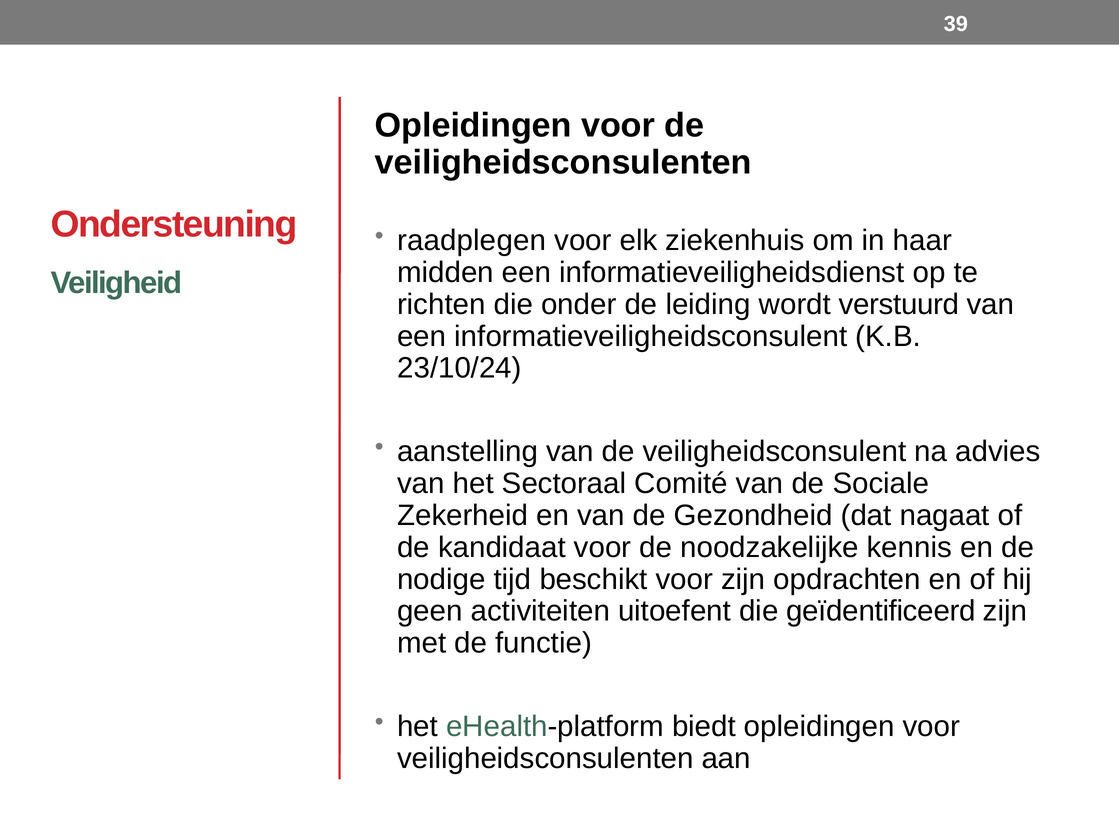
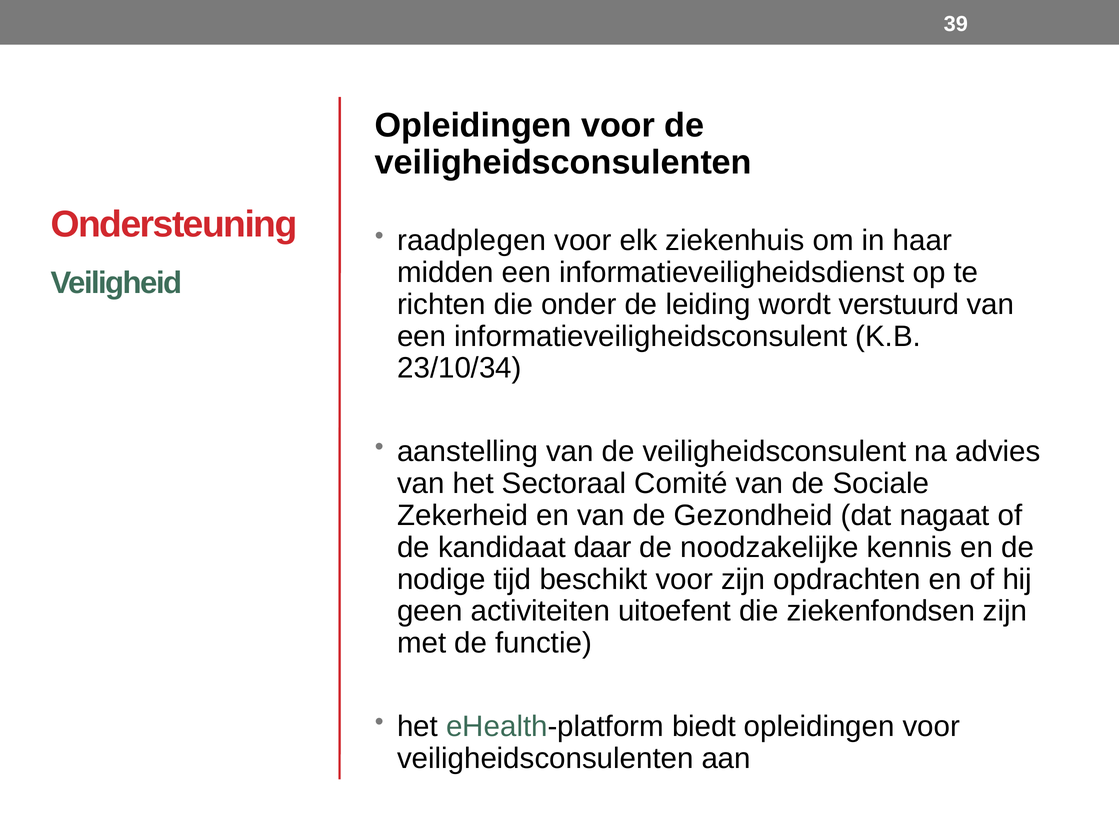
23/10/24: 23/10/24 -> 23/10/34 (459, 368)
kandidaat voor: voor -> daar (603, 548)
geïdentificeerd: geïdentificeerd -> ziekenfondsen (881, 611)
